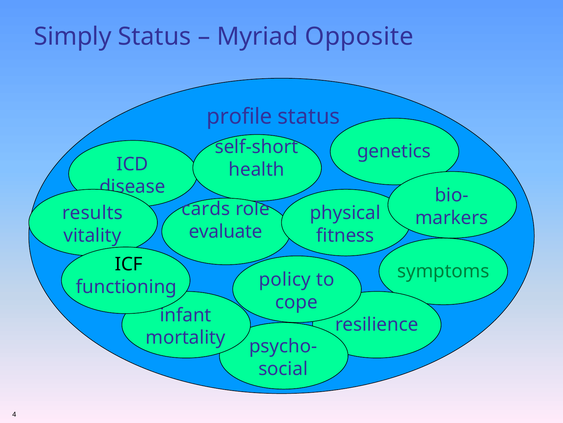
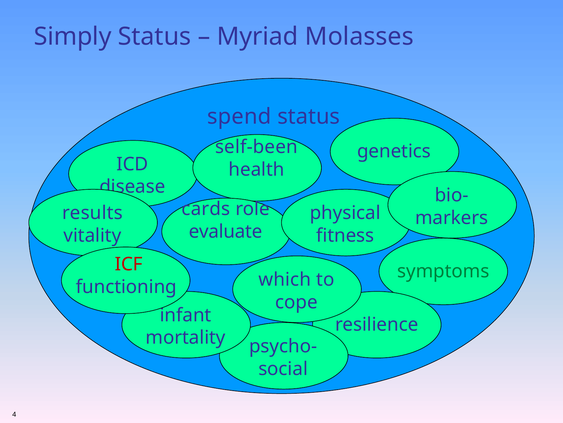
Opposite: Opposite -> Molasses (359, 36)
profile: profile -> spend (239, 117)
self-short: self-short -> self-been (256, 147)
ICF colour: black -> red (129, 264)
policy: policy -> which (285, 279)
